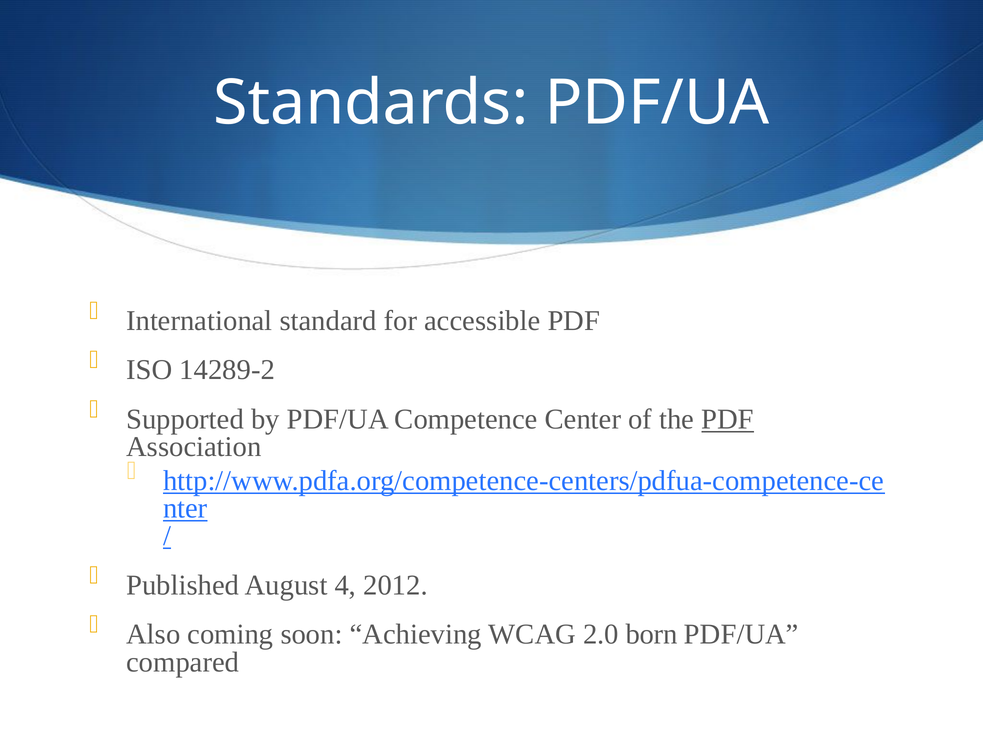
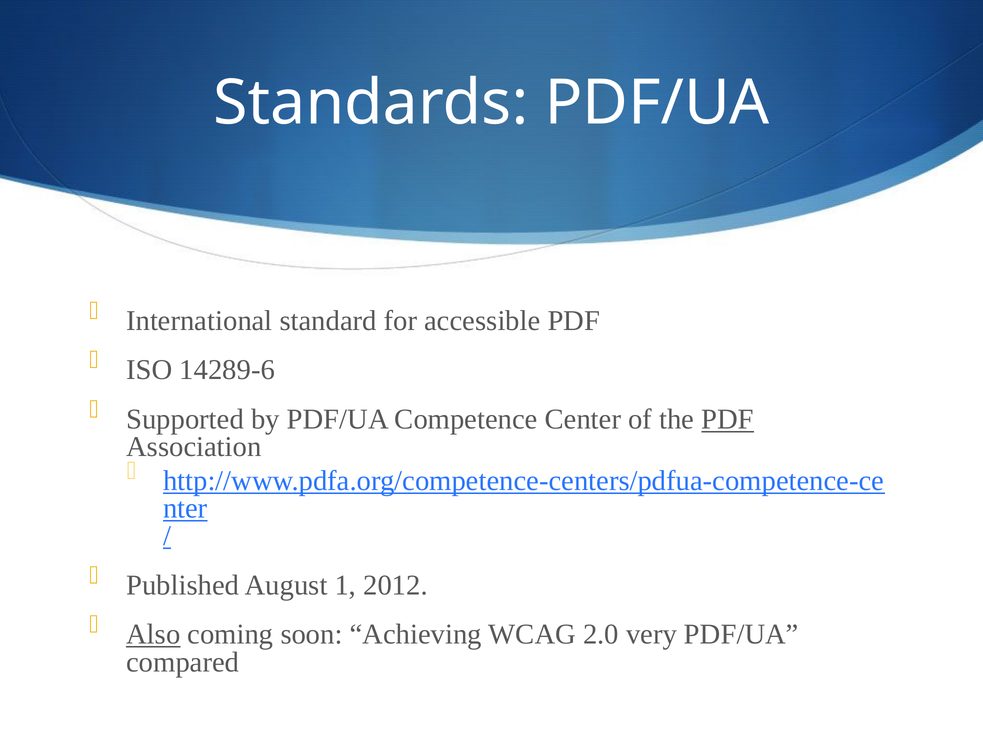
14289-2: 14289-2 -> 14289-6 (227, 370)
4: 4 -> 1 (345, 585)
Also underline: none -> present (153, 635)
born: born -> very (651, 635)
